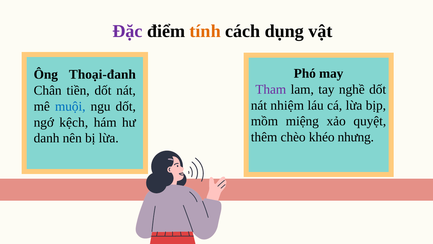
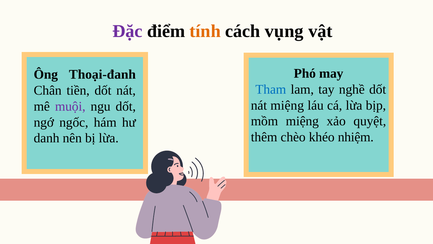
dụng: dụng -> vụng (284, 31)
Tham colour: purple -> blue (271, 89)
nát nhiệm: nhiệm -> miệng (287, 105)
muội colour: blue -> purple (70, 106)
kệch: kệch -> ngốc (74, 122)
nhưng: nhưng -> nhiệm (356, 137)
